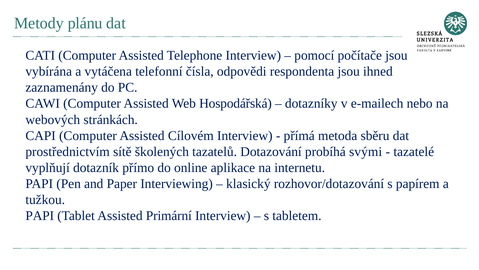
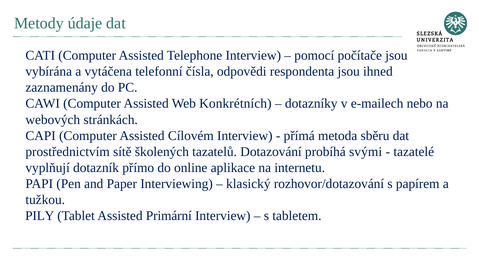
plánu: plánu -> údaje (85, 23)
Hospodářská: Hospodářská -> Konkrétních (235, 103)
PAPI: PAPI -> PILY (40, 215)
